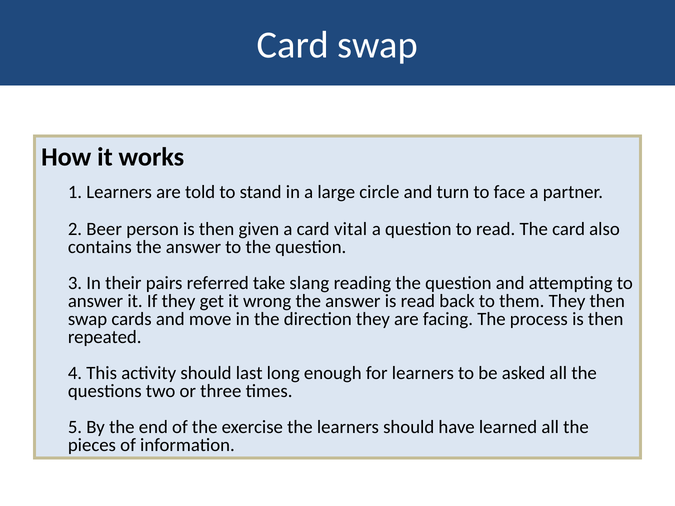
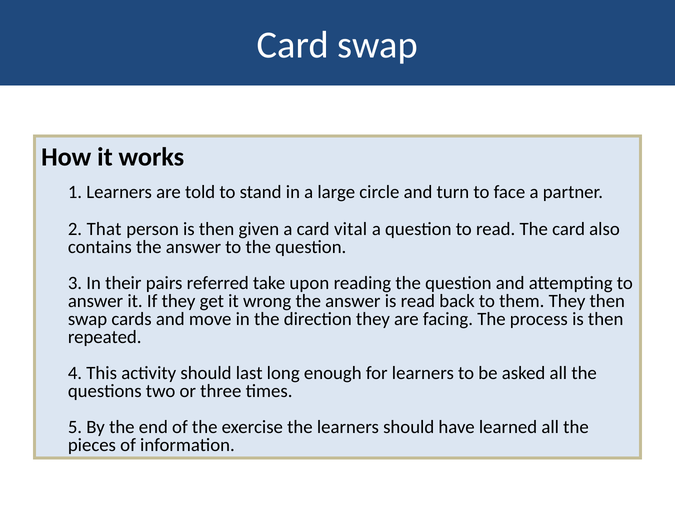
Beer: Beer -> That (104, 229)
slang: slang -> upon (309, 283)
